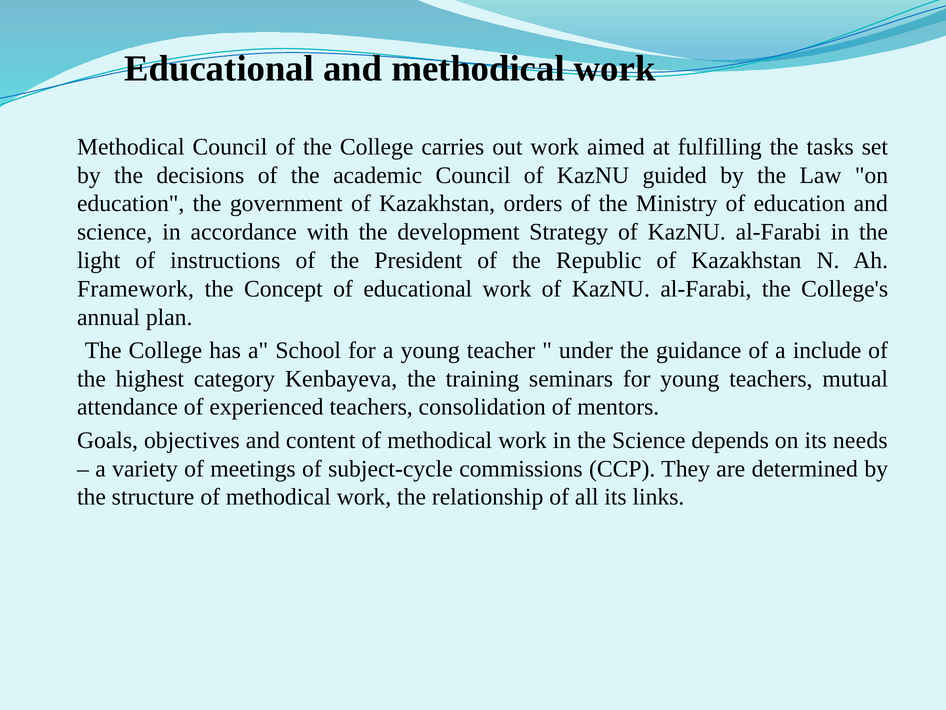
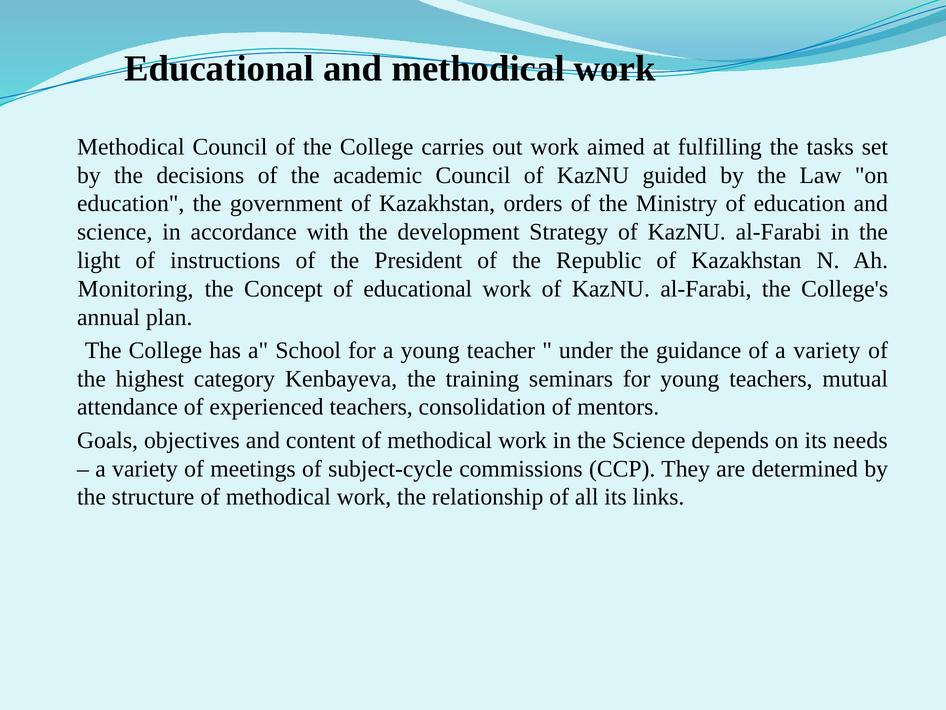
Framework: Framework -> Monitoring (136, 289)
of a include: include -> variety (827, 350)
